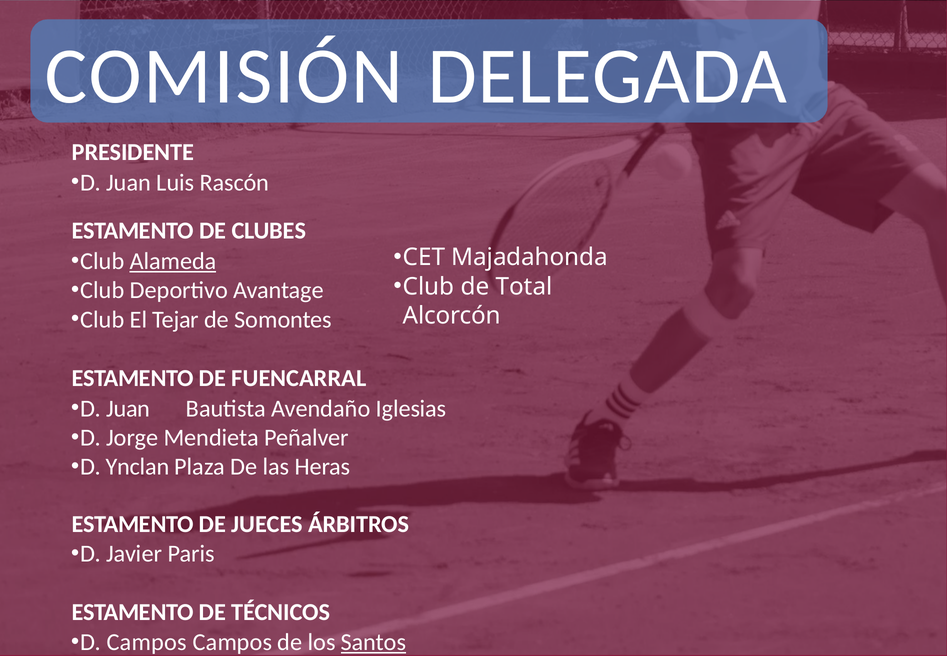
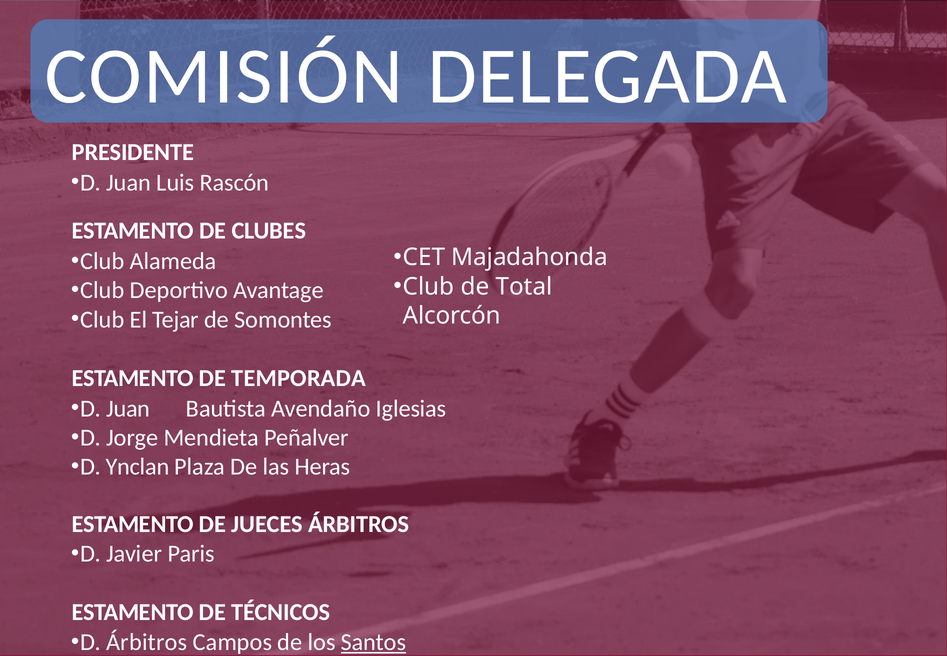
Alameda underline: present -> none (173, 261)
FUENCARRAL: FUENCARRAL -> TEMPORADA (299, 378)
D Campos: Campos -> Árbitros (147, 642)
